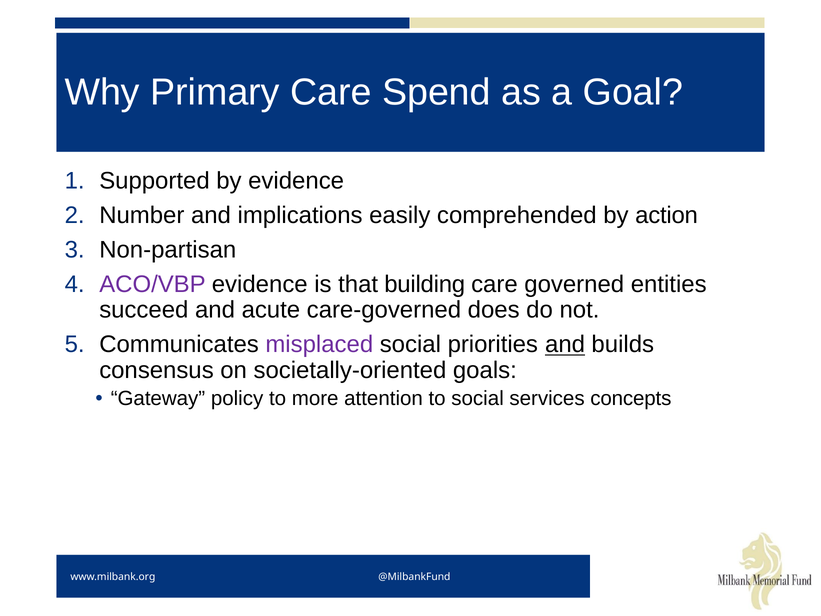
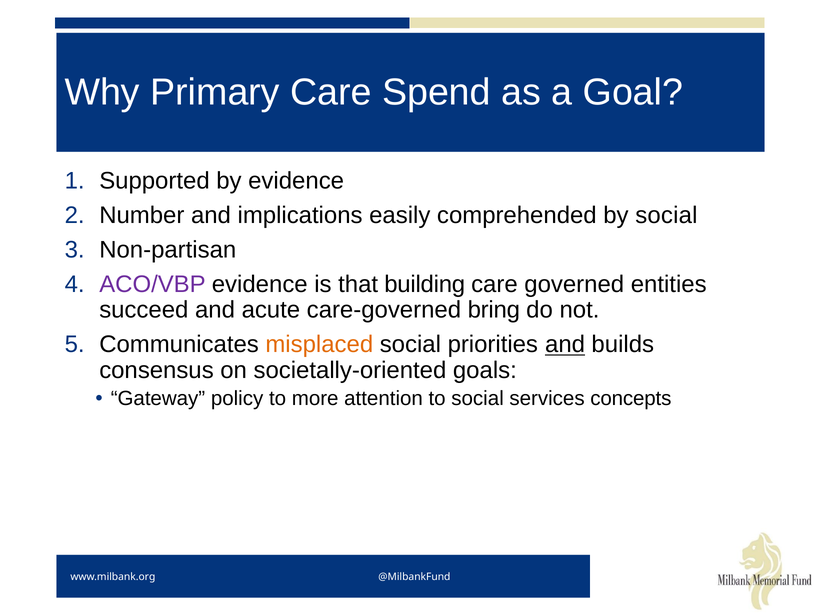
by action: action -> social (666, 215)
does: does -> bring (494, 310)
misplaced colour: purple -> orange (319, 344)
